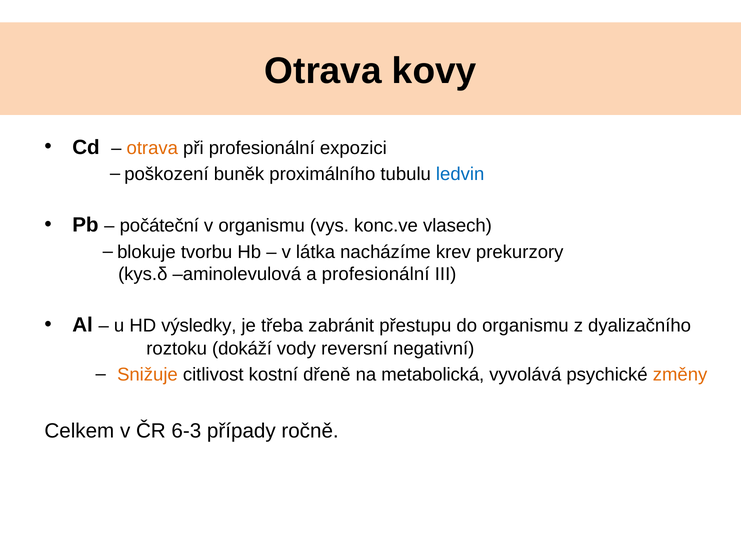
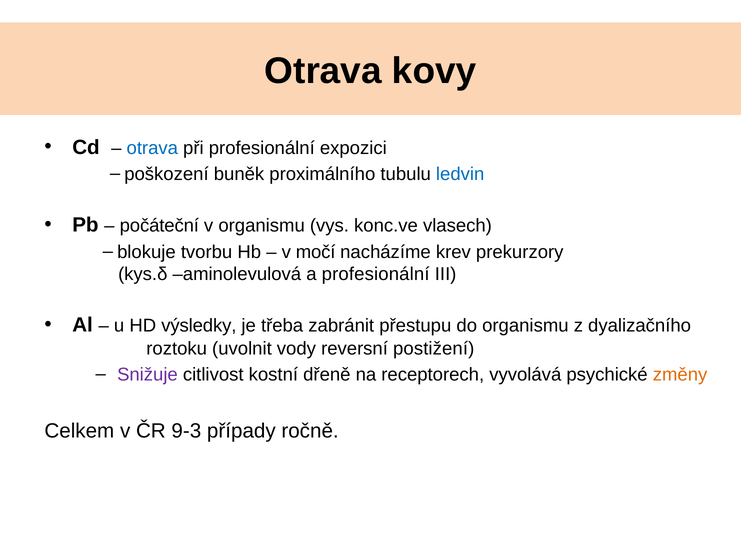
otrava colour: orange -> blue (152, 148)
látka: látka -> močí (316, 252)
dokáží: dokáží -> uvolnit (242, 348)
negativní: negativní -> postižení (434, 348)
Snižuje colour: orange -> purple (147, 374)
metabolická: metabolická -> receptorech (433, 374)
6-3: 6-3 -> 9-3 (186, 431)
